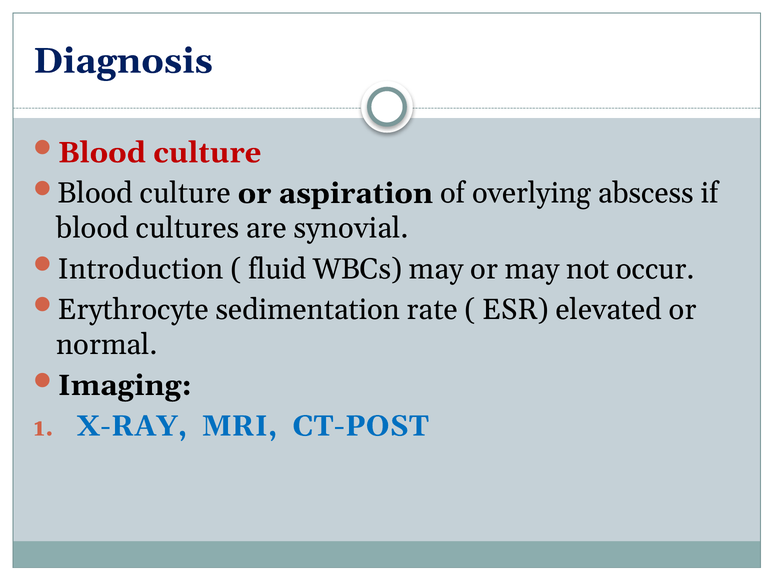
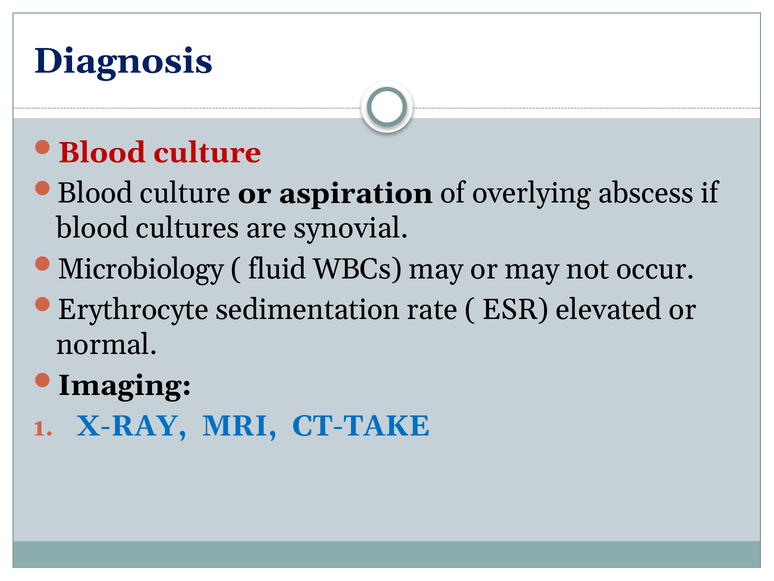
Introduction: Introduction -> Microbiology (141, 269)
CT-POST: CT-POST -> CT-TAKE (361, 426)
